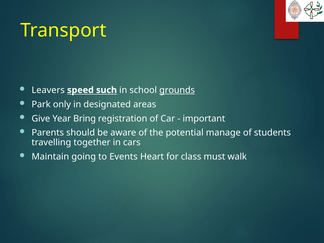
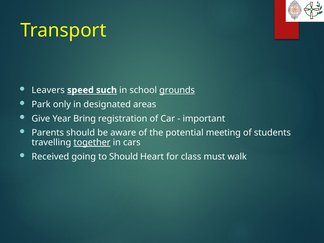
manage: manage -> meeting (223, 133)
together underline: none -> present (92, 143)
Maintain: Maintain -> Received (50, 157)
to Events: Events -> Should (124, 157)
